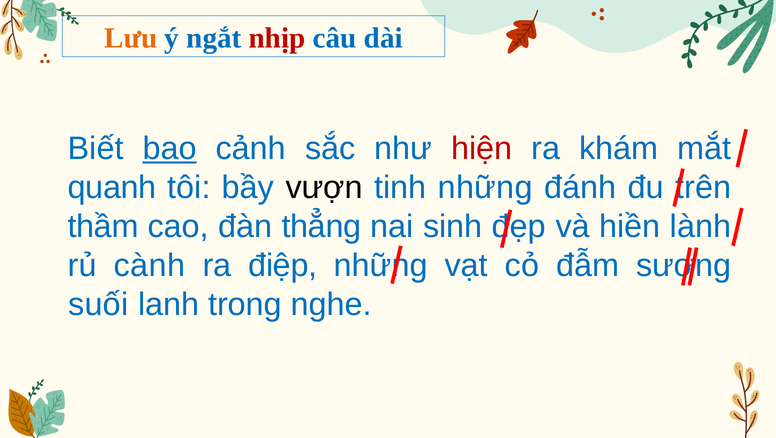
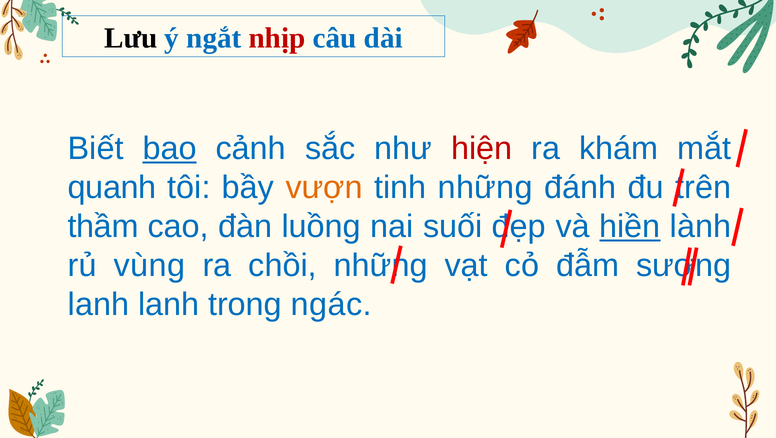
Lưu colour: orange -> black (131, 38)
vượn colour: black -> orange (324, 187)
thẳng: thẳng -> luồng (321, 226)
sinh: sinh -> suối (453, 226)
hiền underline: none -> present (630, 226)
cành: cành -> vùng (149, 265)
điệp: điệp -> chồi (283, 265)
suối: suối -> lanh (98, 304)
nghe: nghe -> ngác (331, 304)
